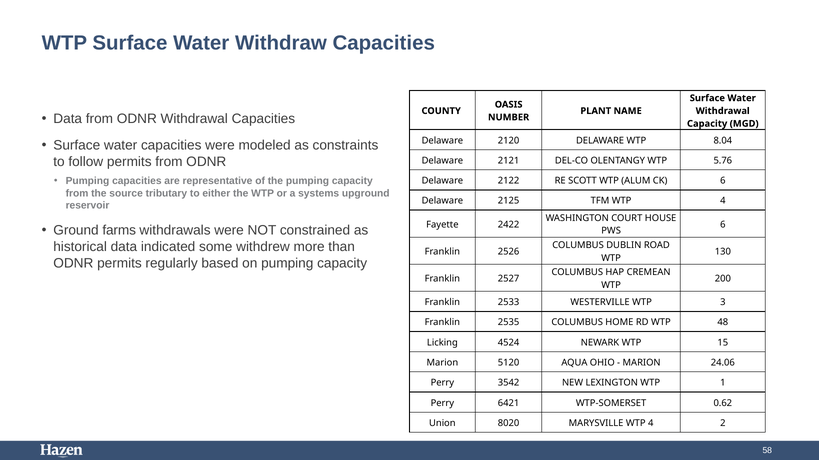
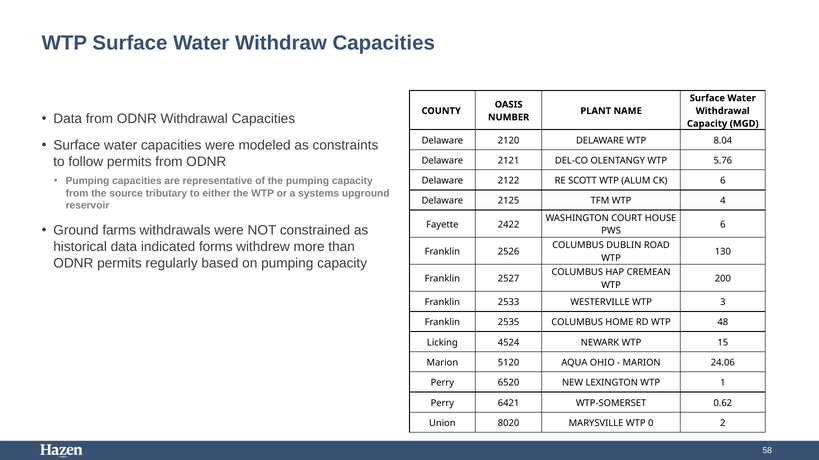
some: some -> forms (216, 247)
3542: 3542 -> 6520 (509, 383)
MARYSVILLE WTP 4: 4 -> 0 (651, 424)
